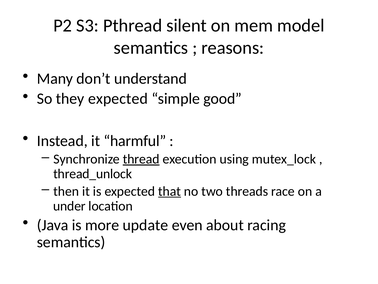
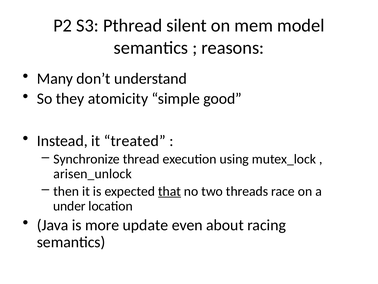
they expected: expected -> atomicity (118, 99)
harmful: harmful -> treated (135, 141)
thread underline: present -> none (141, 159)
thread_unlock: thread_unlock -> arisen_unlock (93, 174)
